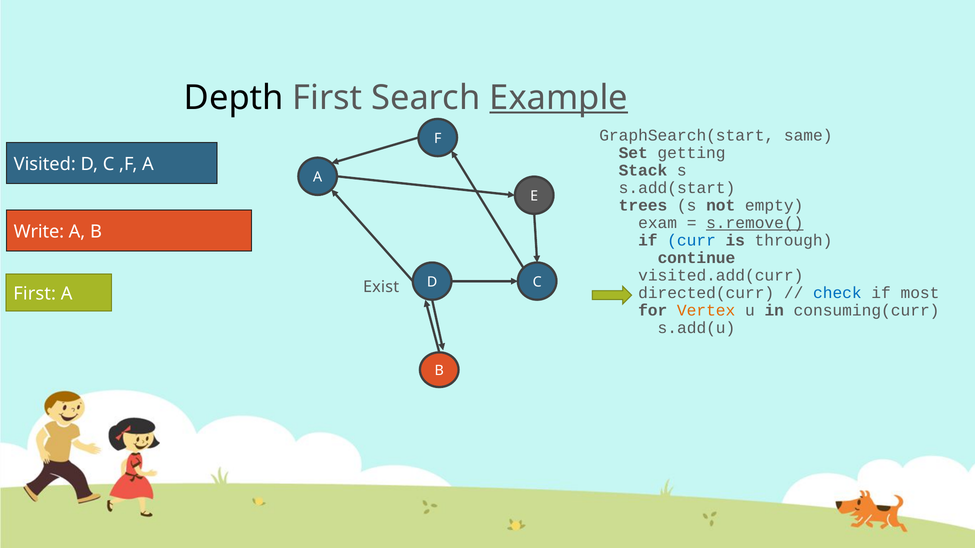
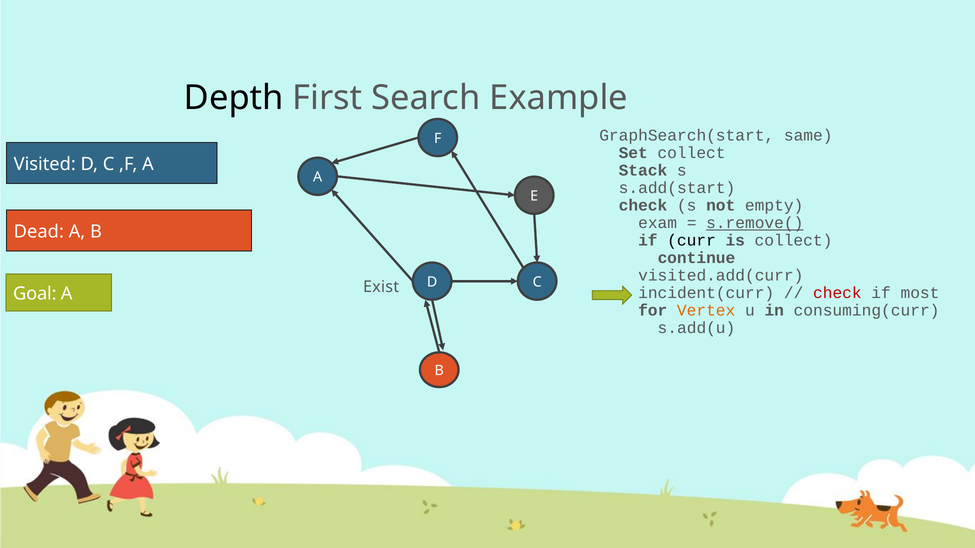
Example underline: present -> none (559, 98)
Set getting: getting -> collect (692, 153)
trees: trees -> check (643, 206)
Write: Write -> Dead (39, 232)
curr colour: blue -> black (692, 241)
is through: through -> collect (793, 241)
directed(curr: directed(curr -> incident(curr (706, 293)
check colour: blue -> red (837, 293)
First: First -> Goal (35, 294)
